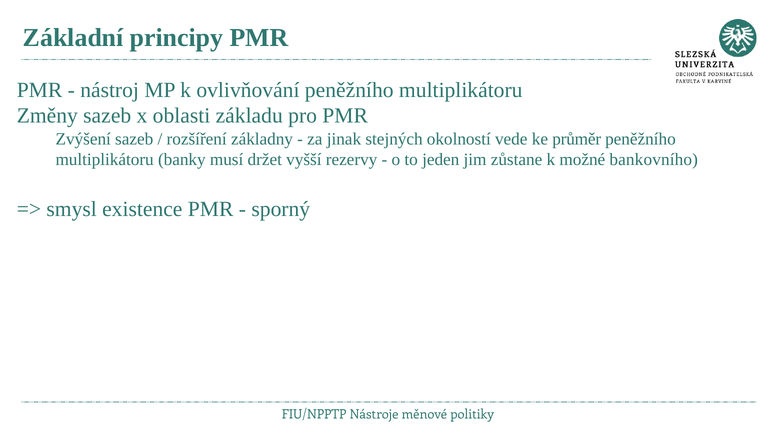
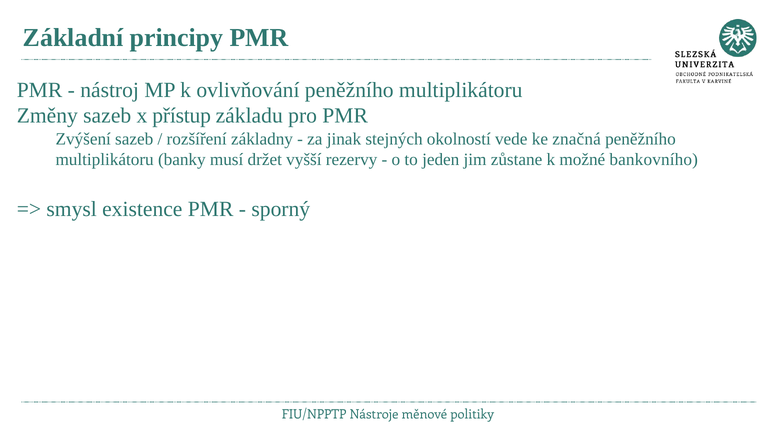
oblasti: oblasti -> přístup (182, 116)
průměr: průměr -> značná (577, 139)
